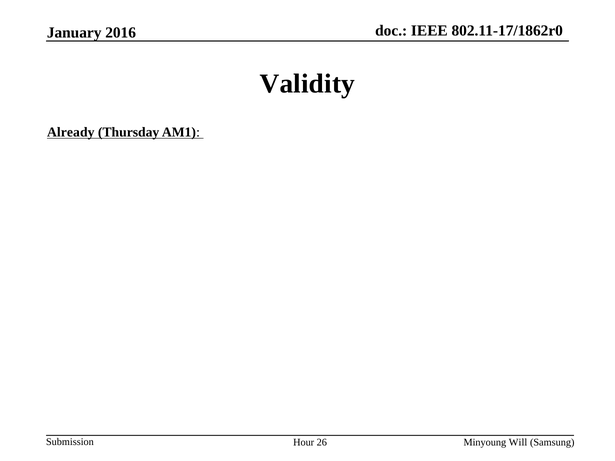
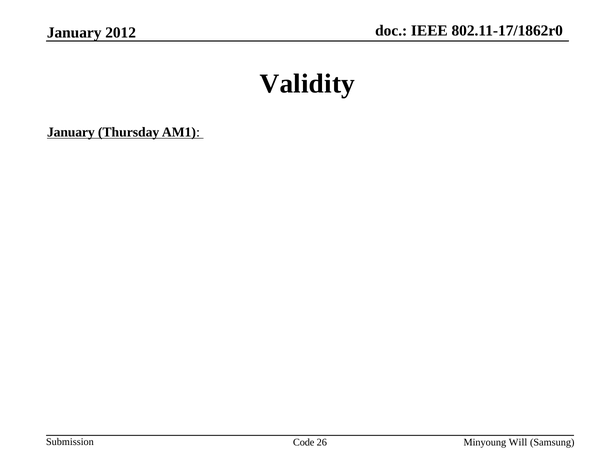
2016: 2016 -> 2012 (121, 33)
Already: Already -> January (71, 132)
Hour: Hour -> Code (304, 442)
